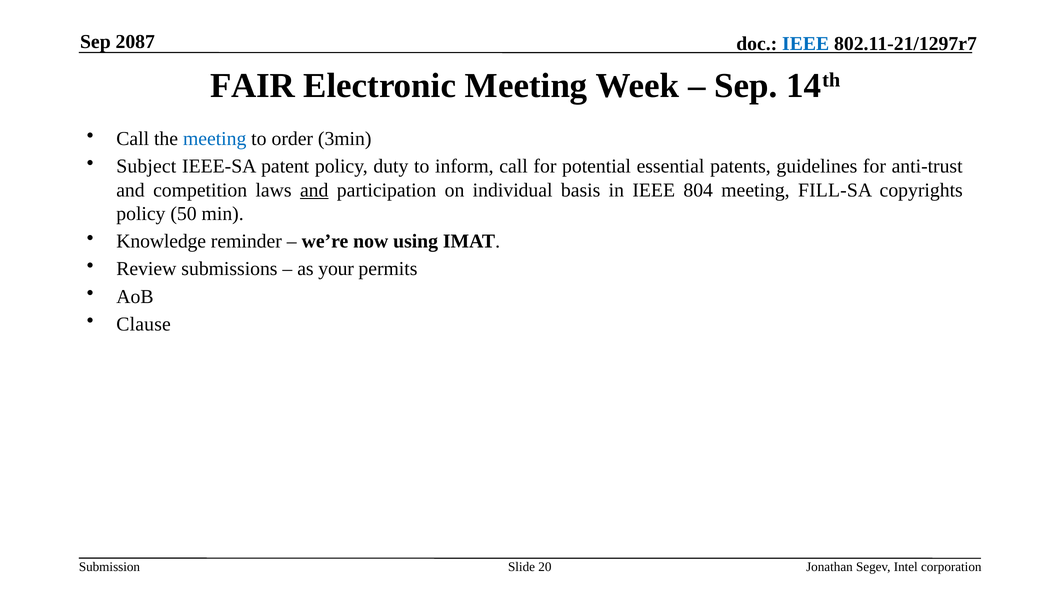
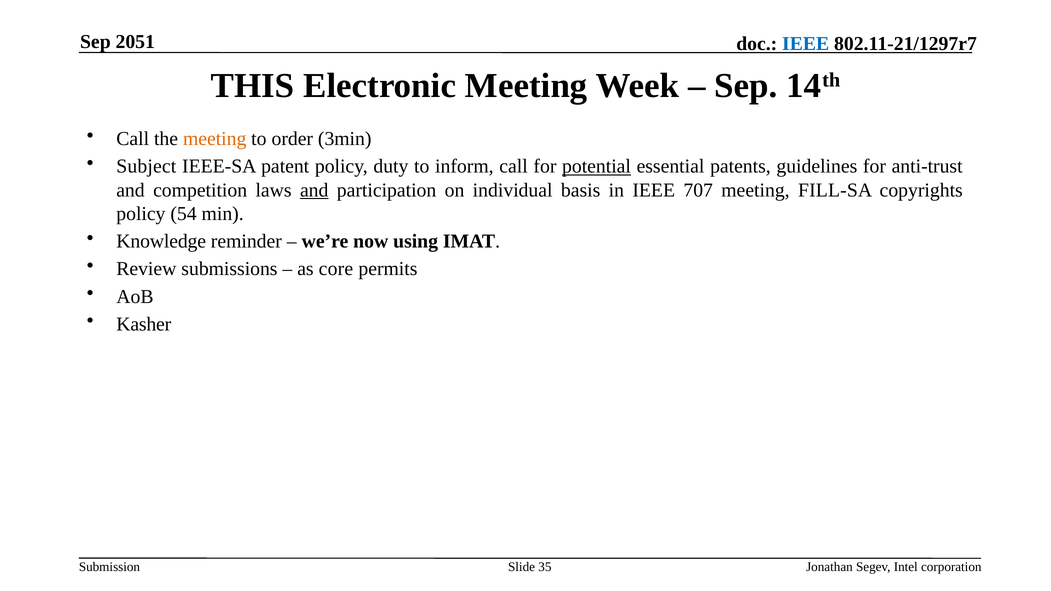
2087: 2087 -> 2051 (135, 42)
FAIR: FAIR -> THIS (253, 86)
meeting colour: blue -> orange (215, 139)
potential underline: none -> present (596, 167)
804: 804 -> 707 (698, 190)
50: 50 -> 54 (184, 214)
your: your -> core (336, 269)
Clause: Clause -> Kasher (144, 324)
20: 20 -> 35 (545, 567)
